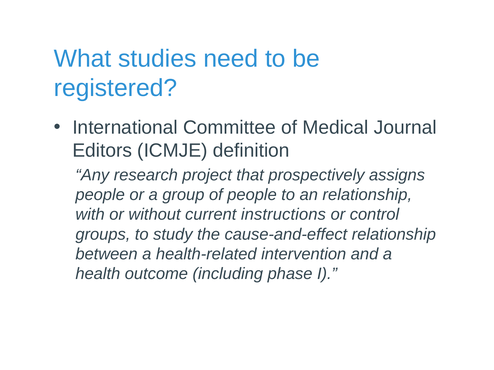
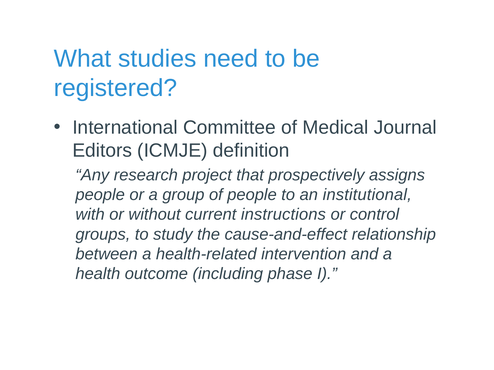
an relationship: relationship -> institutional (367, 195)
